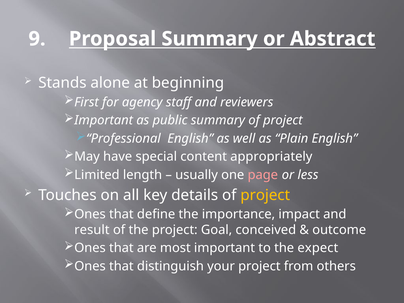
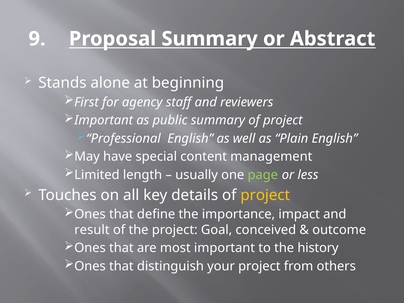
appropriately: appropriately -> management (271, 157)
page colour: pink -> light green (263, 175)
expect: expect -> history (318, 248)
